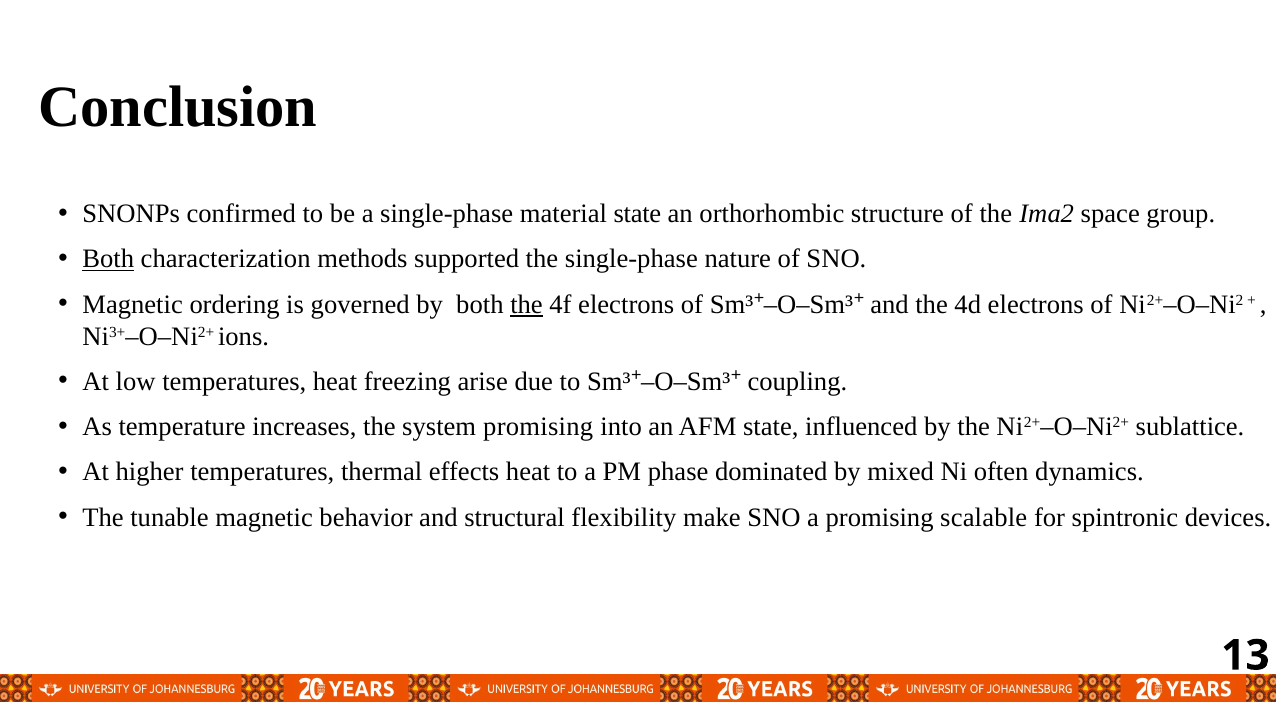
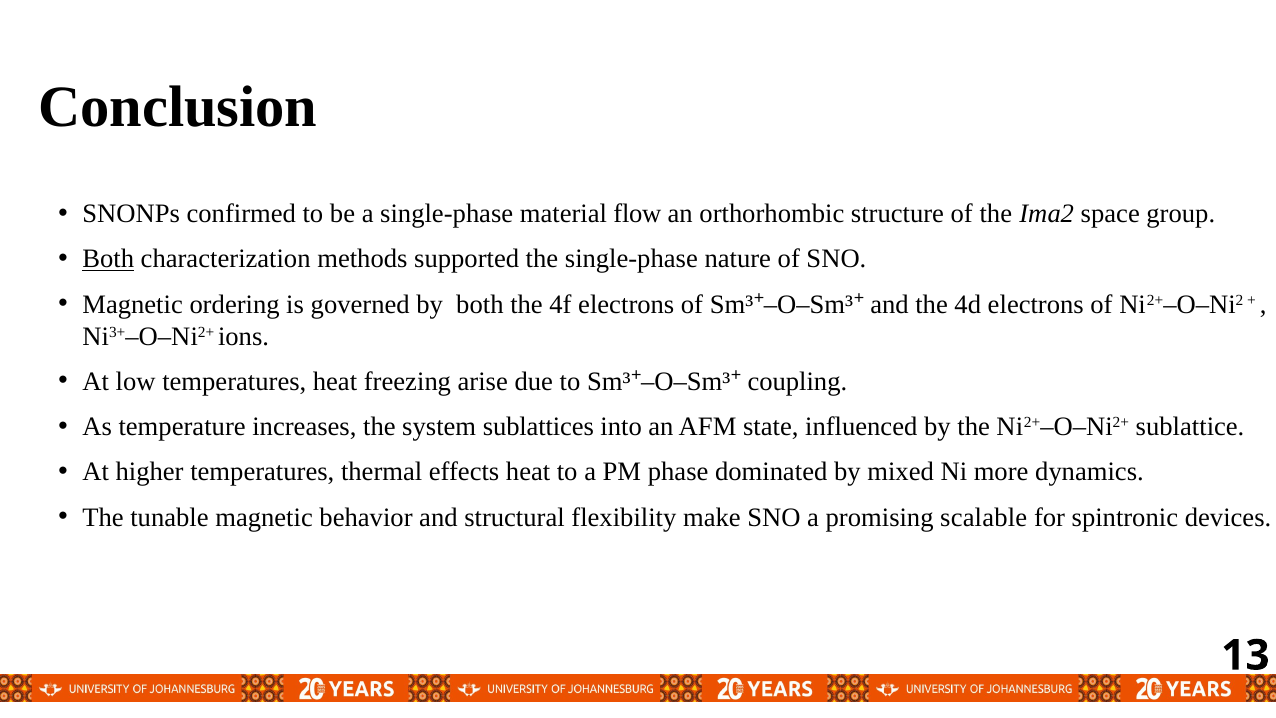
material state: state -> flow (637, 214)
the underline: present -> none (527, 304)
system promising: promising -> sublattices (538, 427)
often: often -> more (1001, 472)
